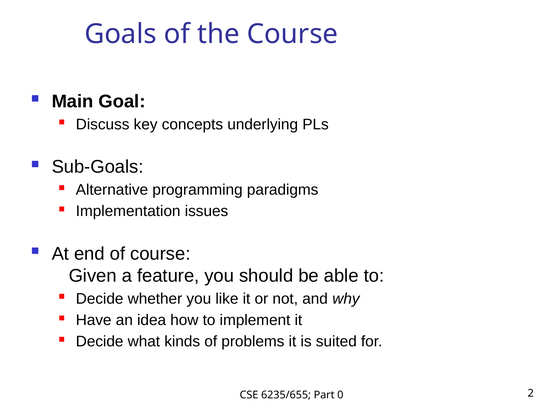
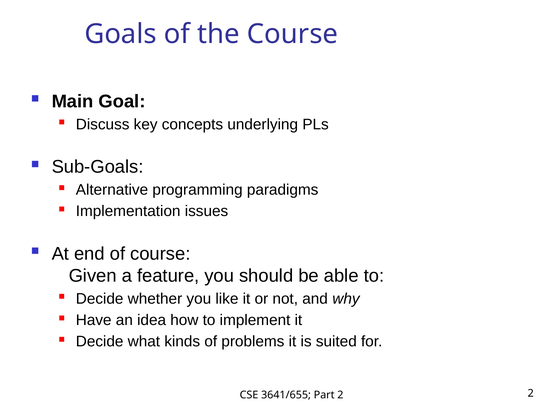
6235/655: 6235/655 -> 3641/655 (286, 395)
Part 0: 0 -> 2 (340, 395)
